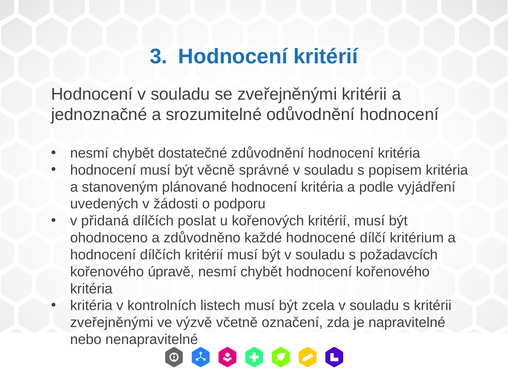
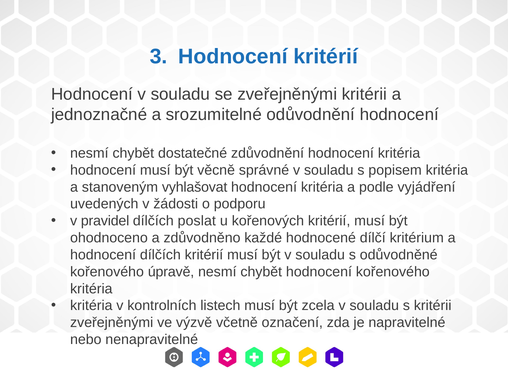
plánované: plánované -> vyhlašovat (195, 187)
přidaná: přidaná -> pravidel (105, 221)
požadavcích: požadavcích -> odůvodněné (399, 255)
